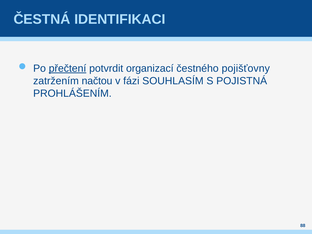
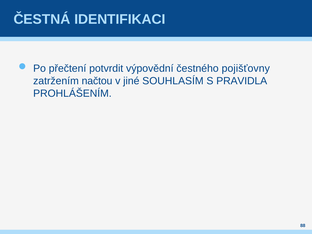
přečtení underline: present -> none (68, 68)
organizací: organizací -> výpovědní (150, 68)
fázi: fázi -> jiné (131, 81)
POJISTNÁ: POJISTNÁ -> PRAVIDLA (242, 81)
